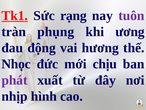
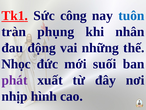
rạng: rạng -> công (73, 16)
tuôn colour: purple -> blue (131, 16)
ương: ương -> nhân (130, 32)
hương: hương -> những (100, 48)
chịu: chịu -> suối (105, 64)
